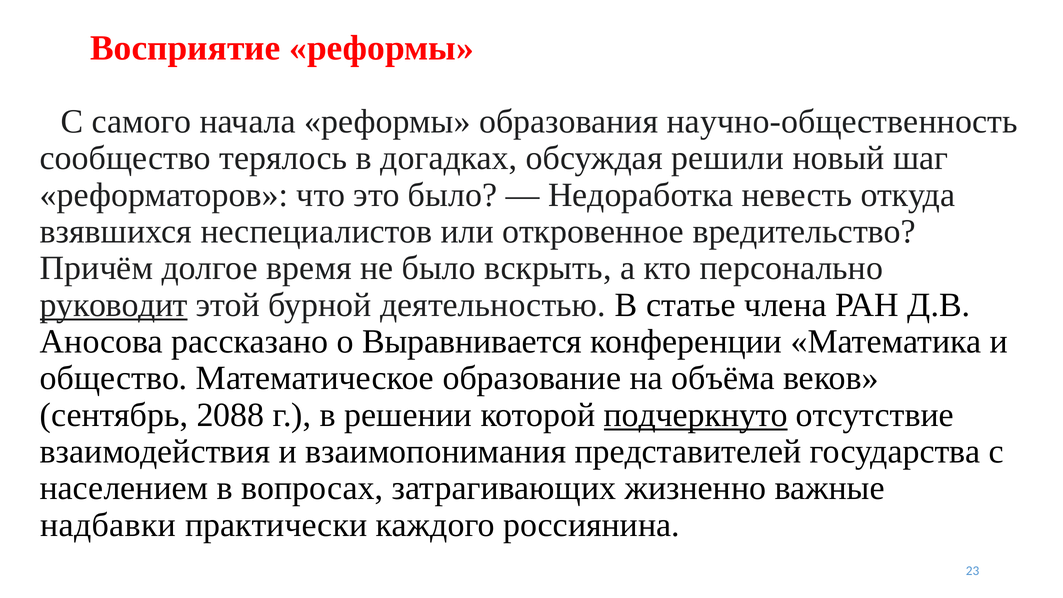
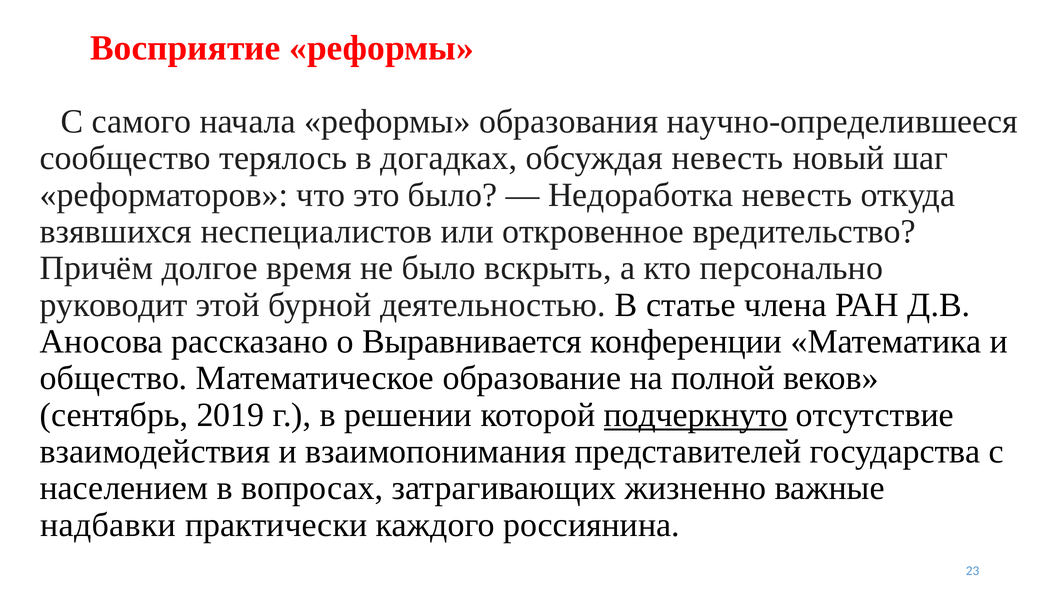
научно-общественность: научно-общественность -> научно-определившееся (842, 122)
обсуждая решили: решили -> невесть (727, 158)
руководит underline: present -> none (114, 305)
объёма: объёма -> полной (723, 378)
2088: 2088 -> 2019 (230, 415)
